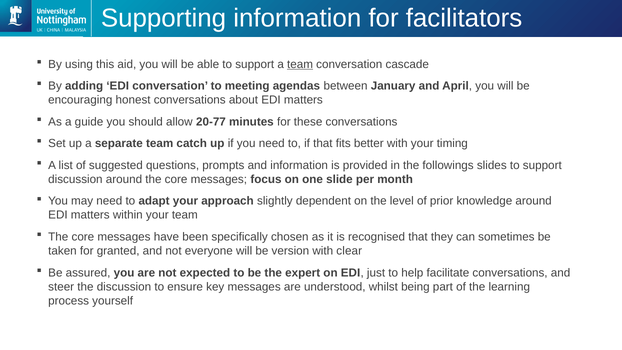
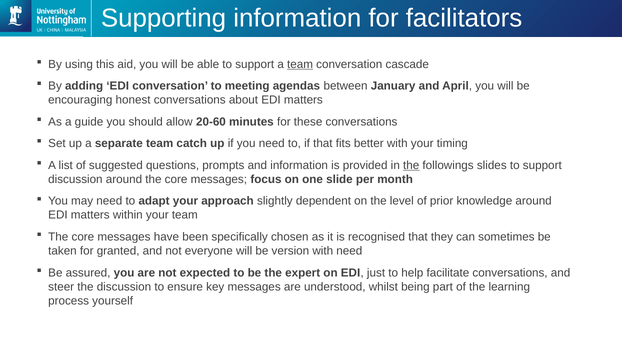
20-77: 20-77 -> 20-60 (211, 122)
the underline: none -> present (411, 165)
with clear: clear -> need (349, 251)
